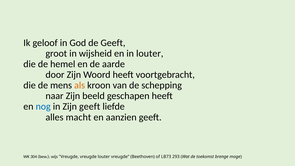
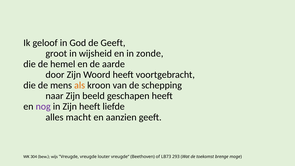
in louter: louter -> zonde (150, 53)
nog colour: blue -> purple (43, 107)
Zijn geeft: geeft -> heeft (90, 107)
